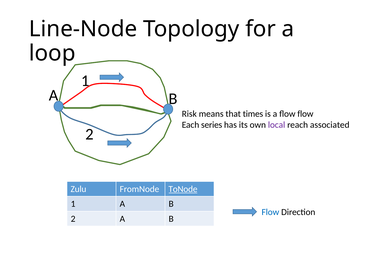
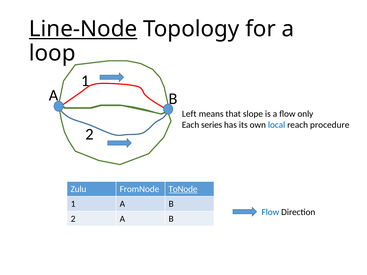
Line-Node underline: none -> present (83, 29)
Risk: Risk -> Left (189, 114)
times: times -> slope (253, 114)
flow flow: flow -> only (305, 114)
local colour: purple -> blue (277, 125)
associated: associated -> procedure (330, 125)
